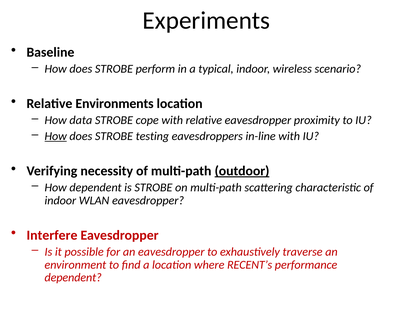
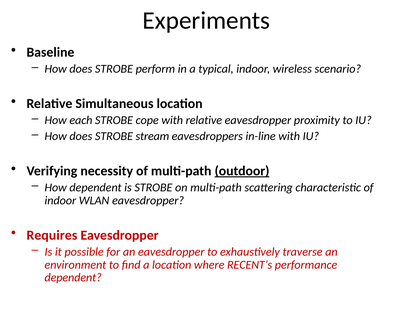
Environments: Environments -> Simultaneous (115, 104)
data: data -> each (81, 121)
How underline: present -> none (56, 137)
testing: testing -> stream (152, 137)
Interfere: Interfere -> Requires (52, 236)
